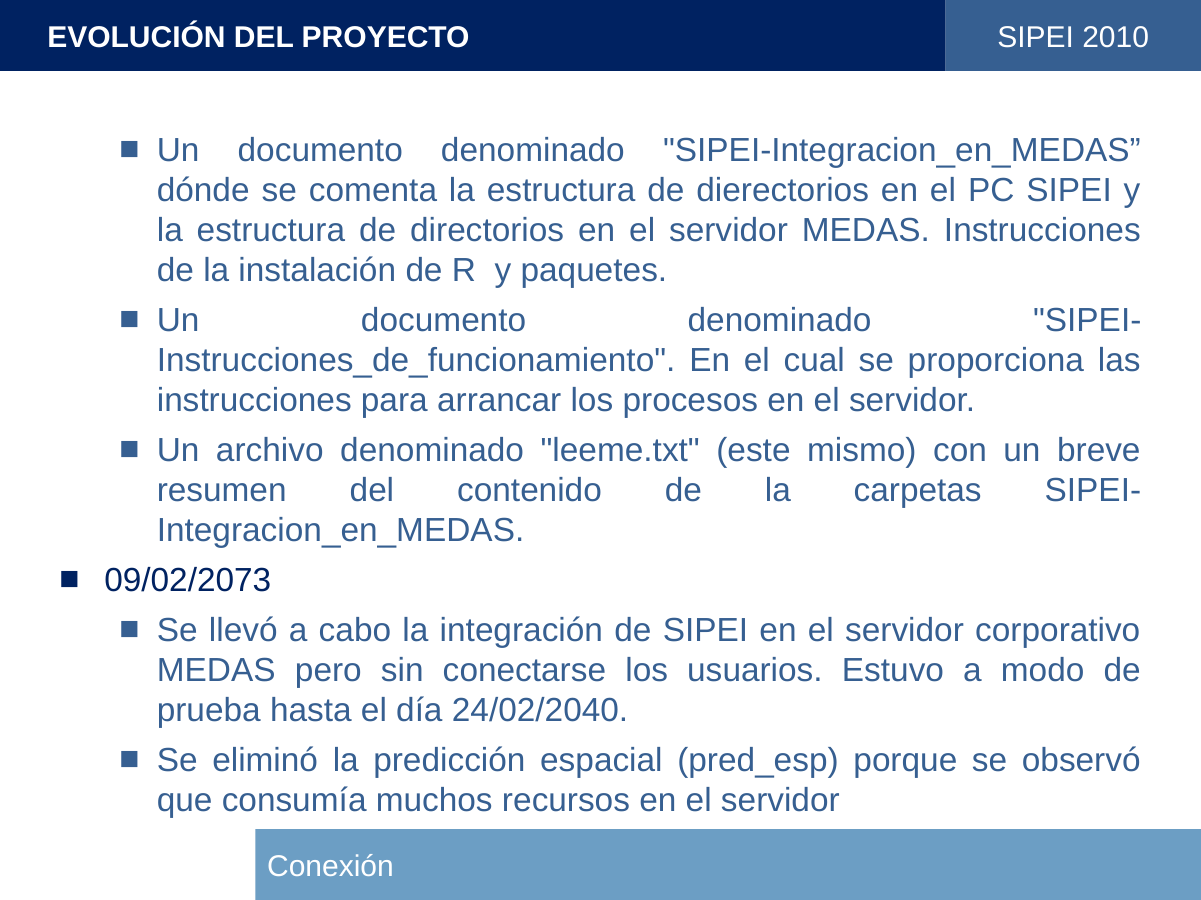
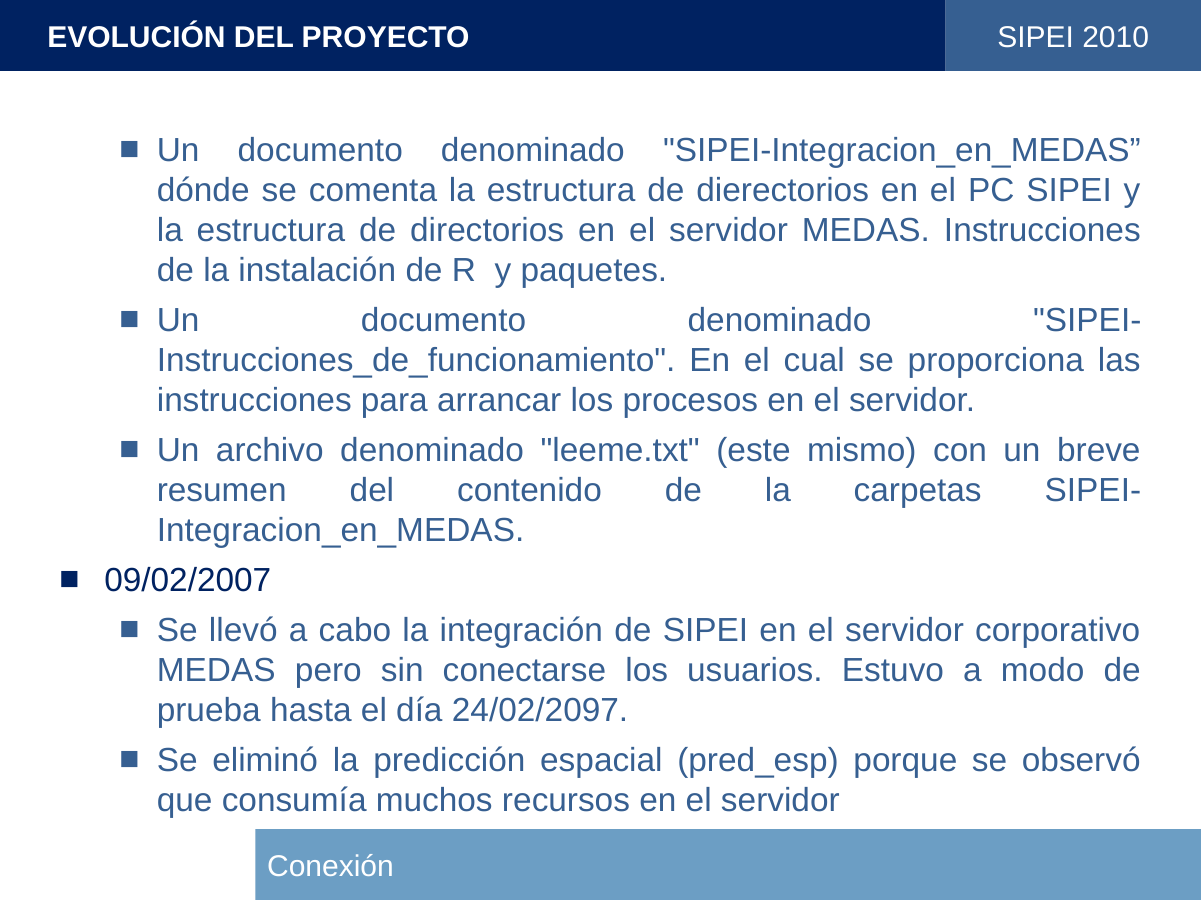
09/02/2073: 09/02/2073 -> 09/02/2007 (188, 581)
24/02/2040: 24/02/2040 -> 24/02/2097 (540, 711)
